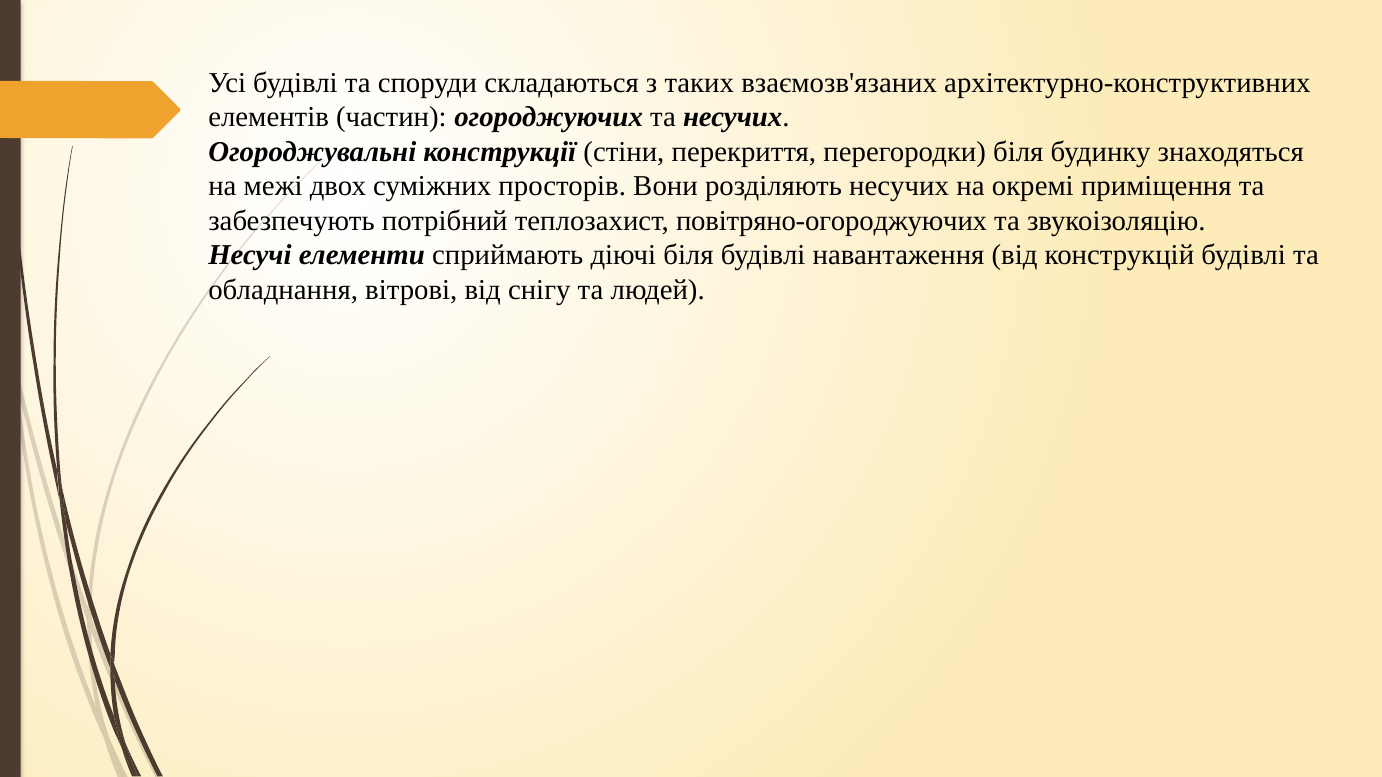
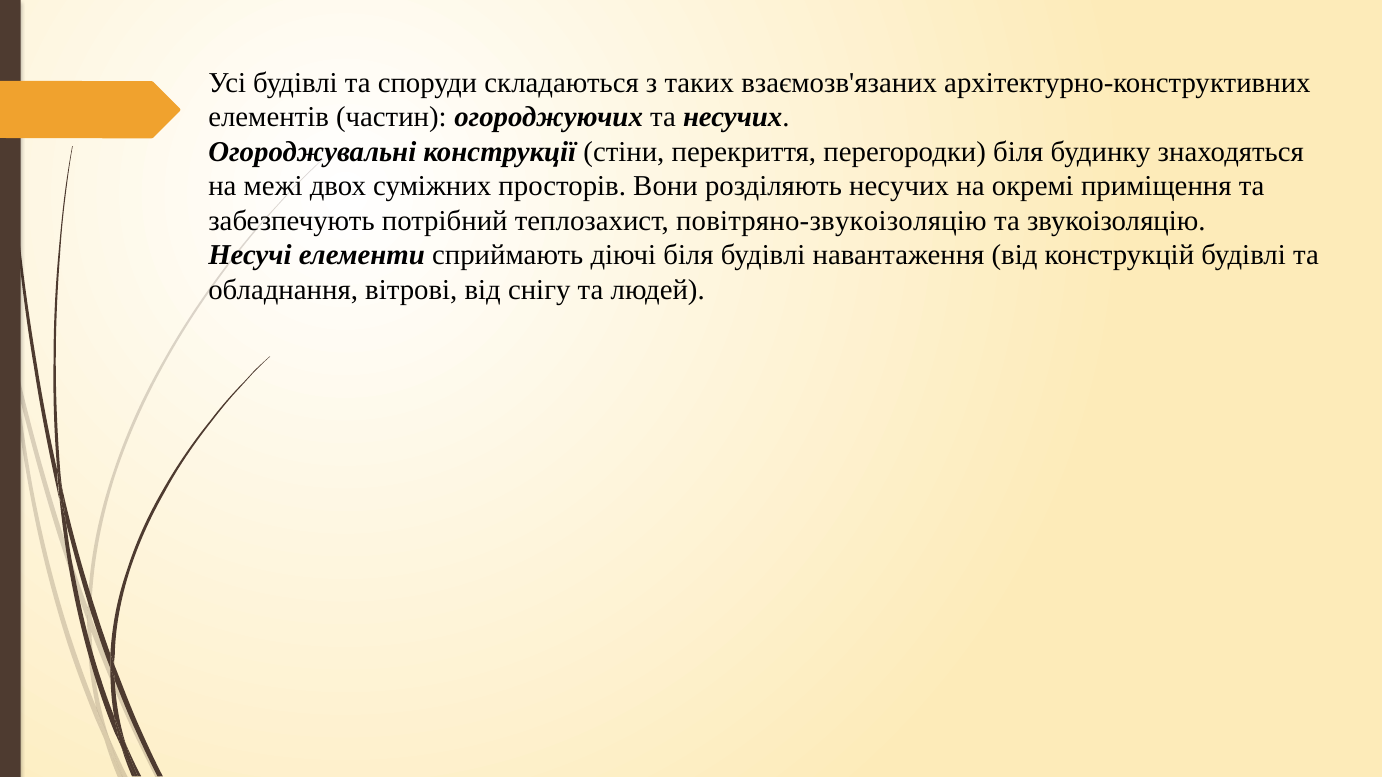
повітряно-огороджуючих: повітряно-огороджуючих -> повітряно-звукоізоляцію (831, 221)
